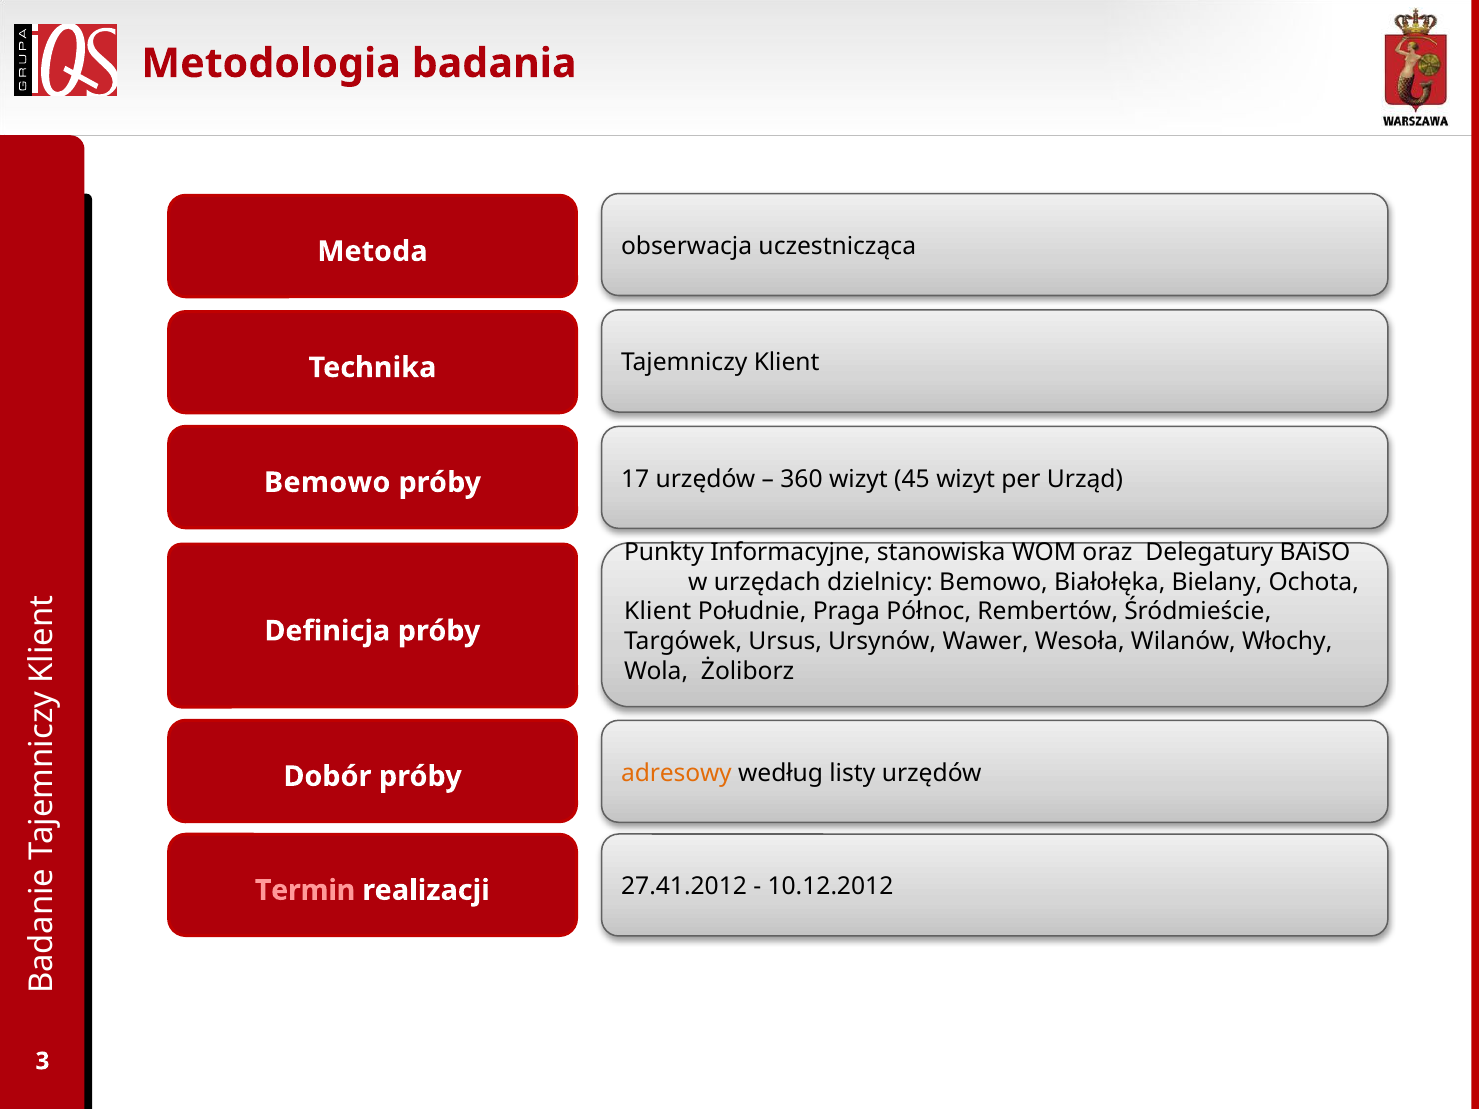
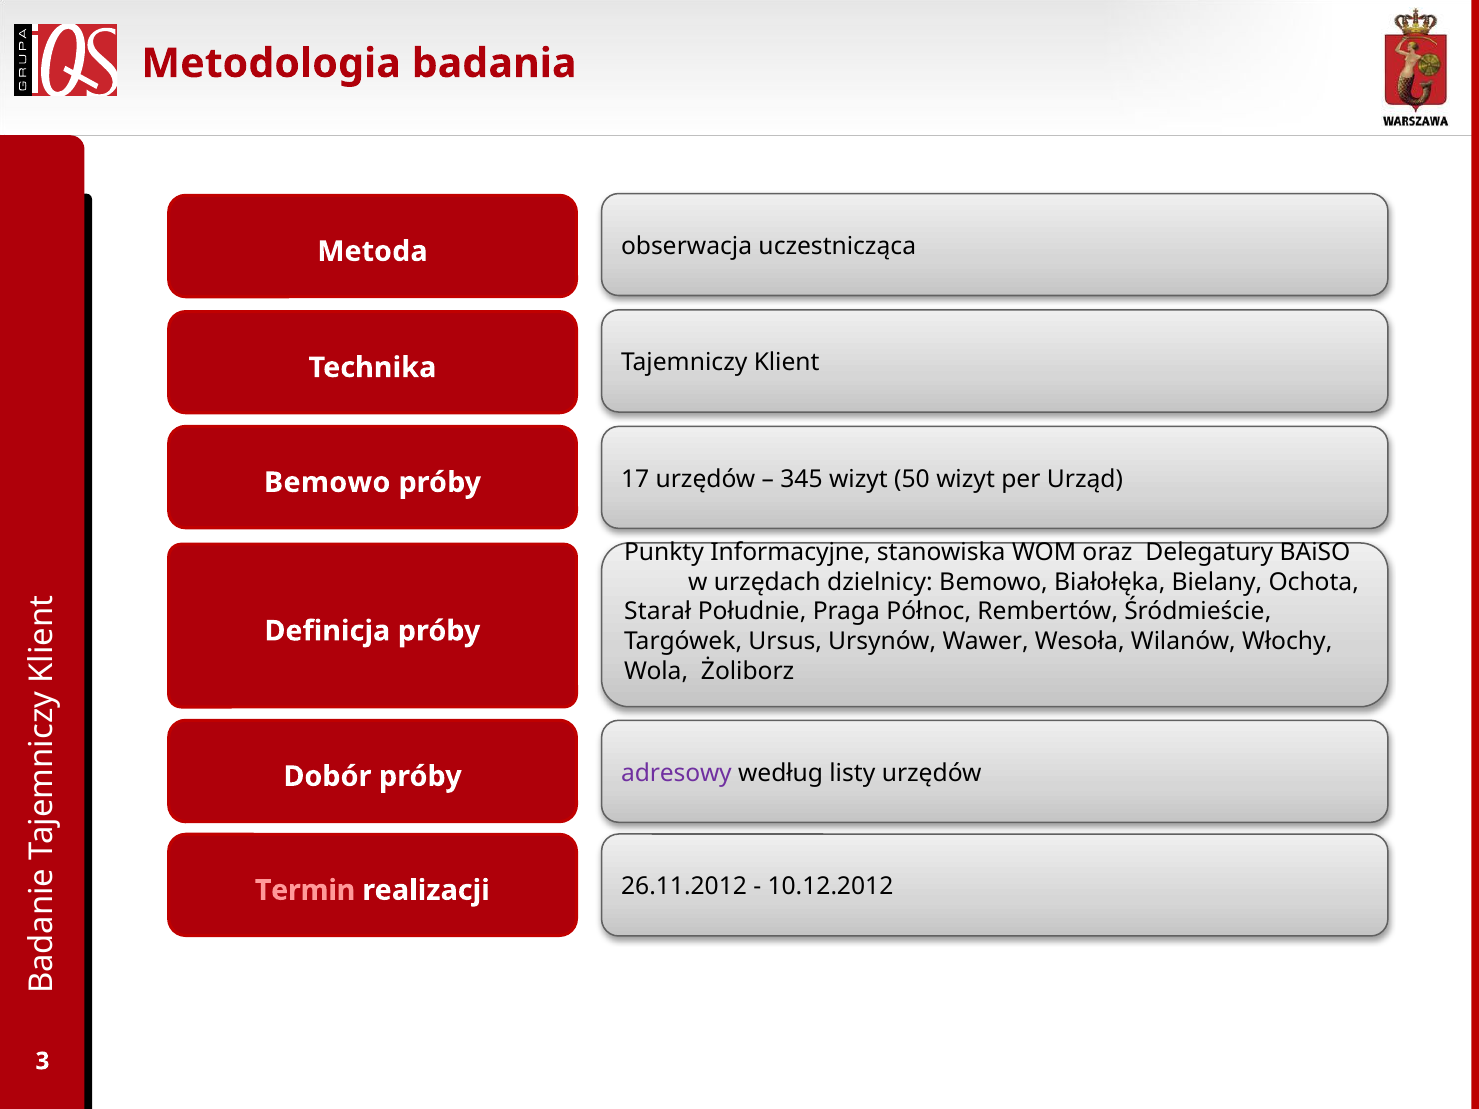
360: 360 -> 345 (802, 479)
45: 45 -> 50 (912, 479)
Klient: Klient -> Starał (658, 612)
adresowy colour: orange -> purple (676, 773)
27.41.2012: 27.41.2012 -> 26.11.2012 (684, 887)
